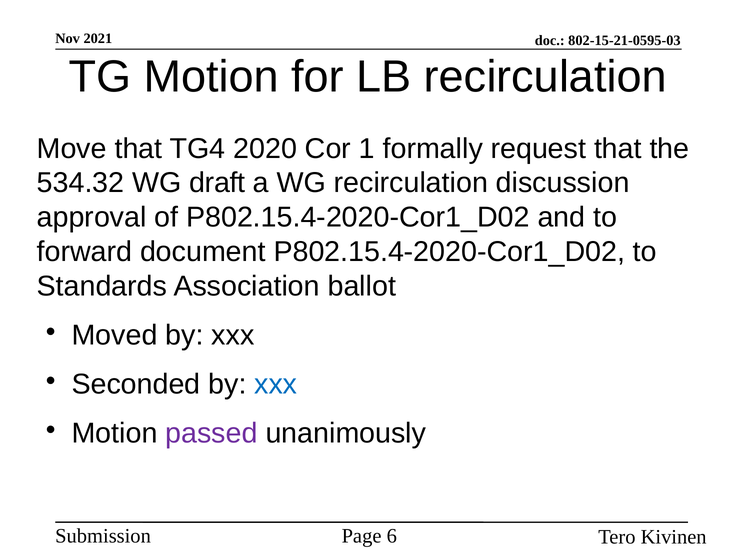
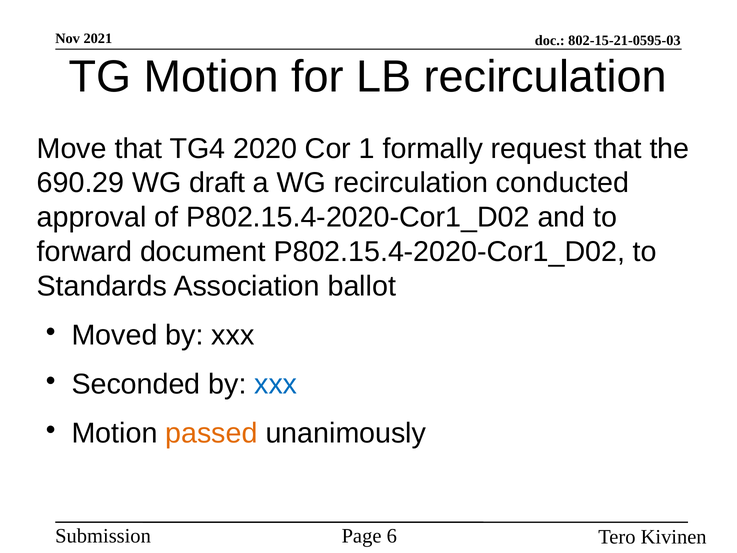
534.32: 534.32 -> 690.29 (81, 183)
discussion: discussion -> conducted (563, 183)
passed colour: purple -> orange (211, 433)
